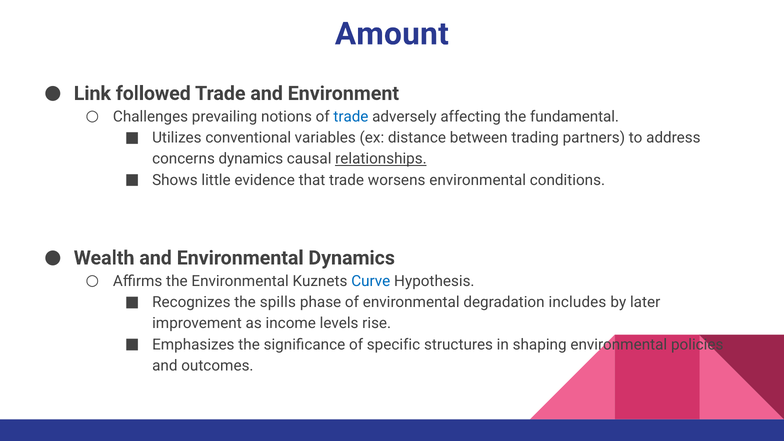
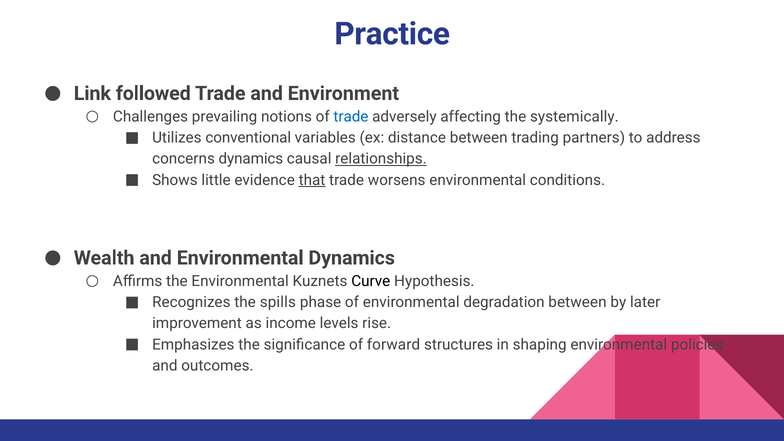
Amount: Amount -> Practice (392, 34)
fundamental: fundamental -> systemically (574, 117)
that underline: none -> present (312, 180)
Curve colour: blue -> black (371, 281)
degradation includes: includes -> between (577, 302)
specific: specific -> forward (393, 345)
